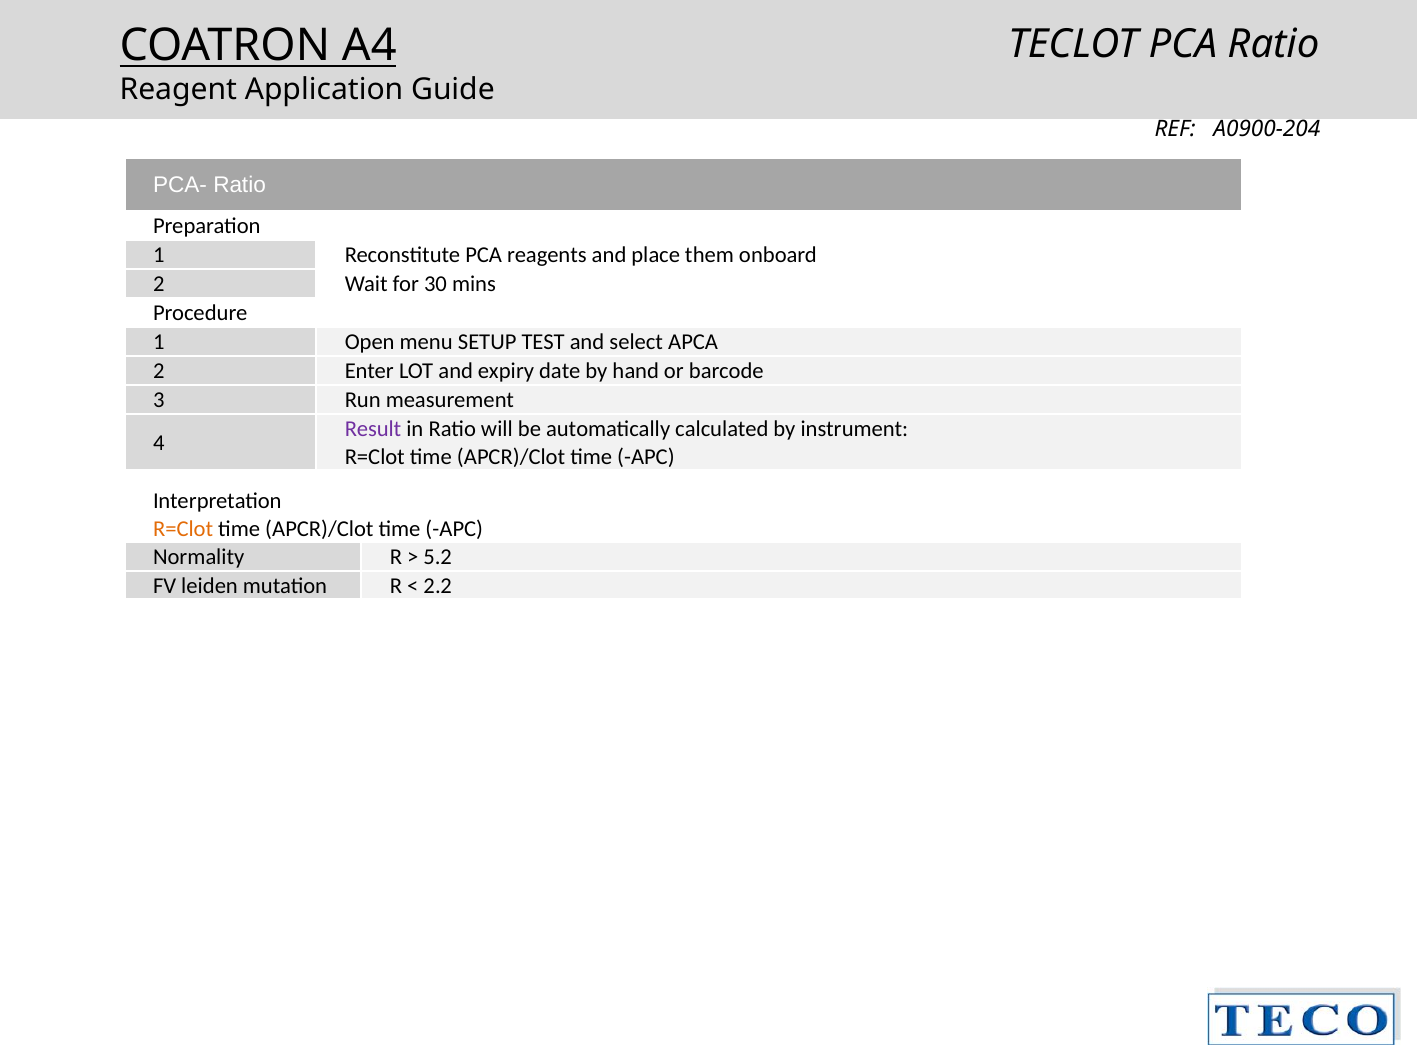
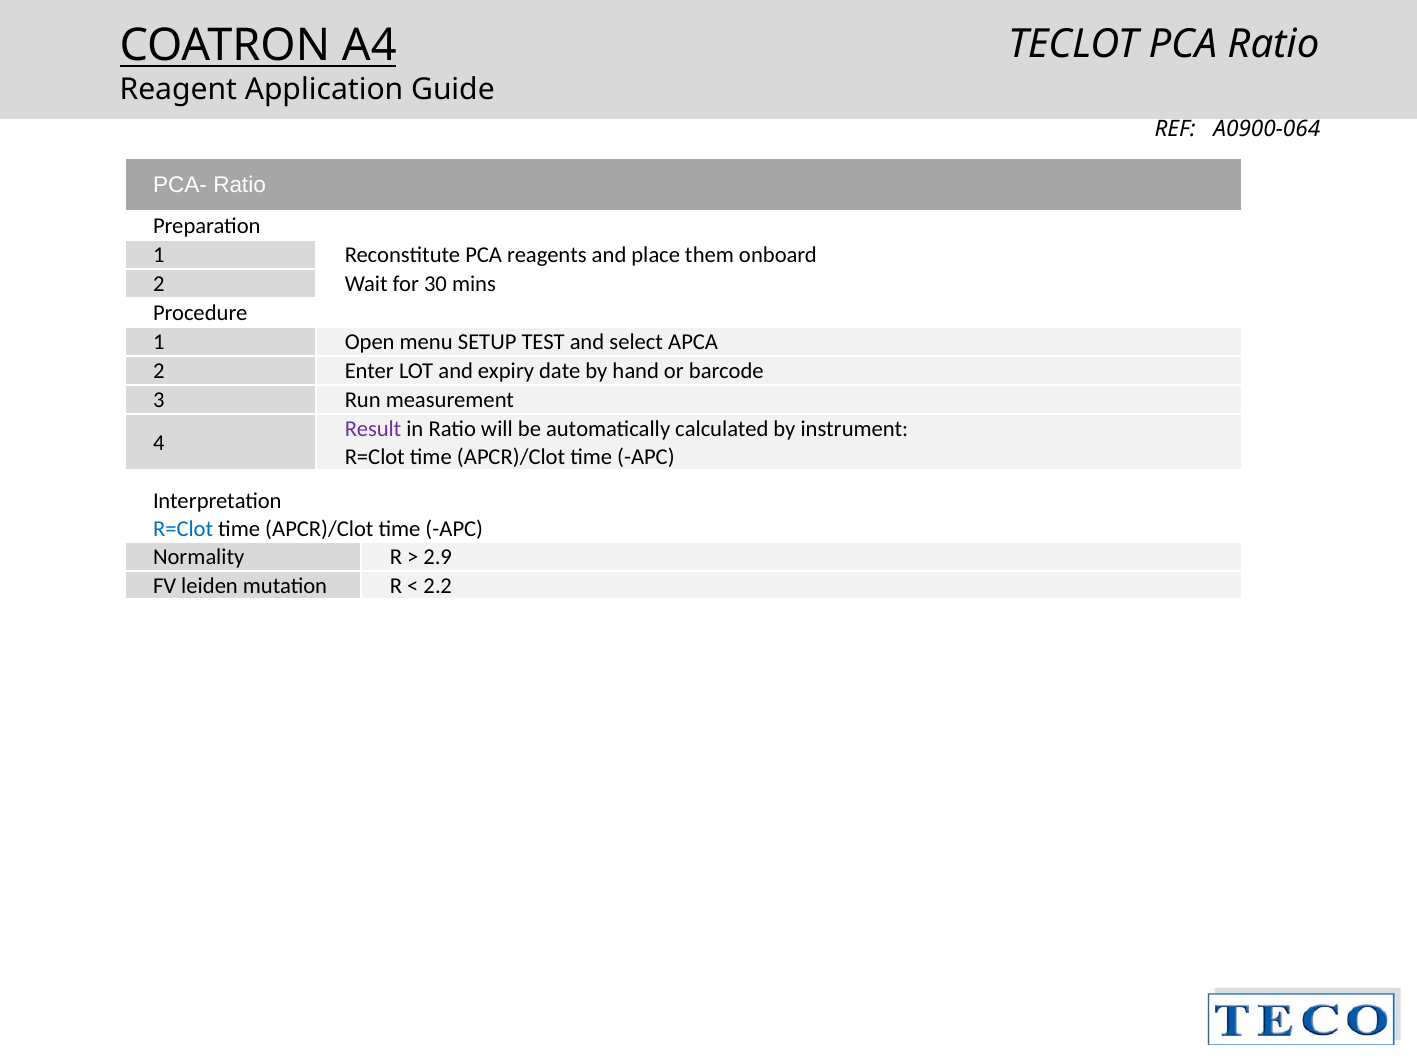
A0900-204: A0900-204 -> A0900-064 (1267, 129)
R=Clot colour: orange -> blue (183, 529)
5.2: 5.2 -> 2.9 (438, 557)
